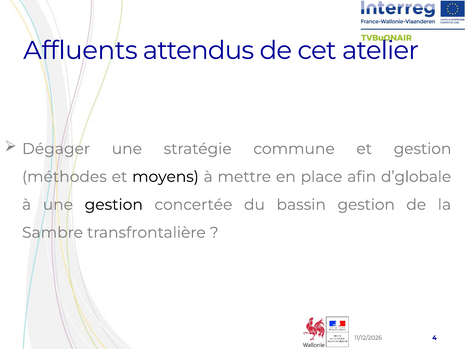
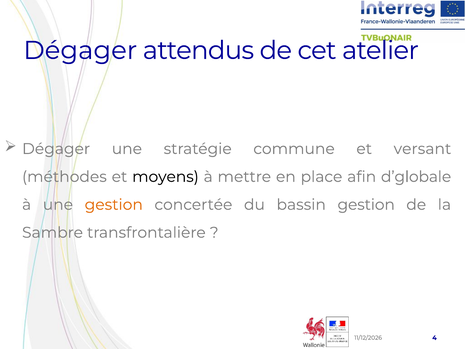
Affluents: Affluents -> Dégager (80, 50)
et gestion: gestion -> versant (422, 149)
gestion colour: black -> orange (114, 205)
